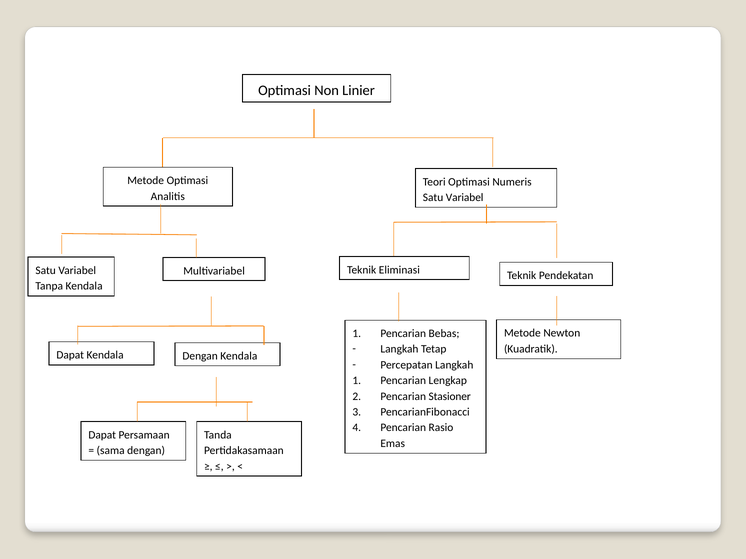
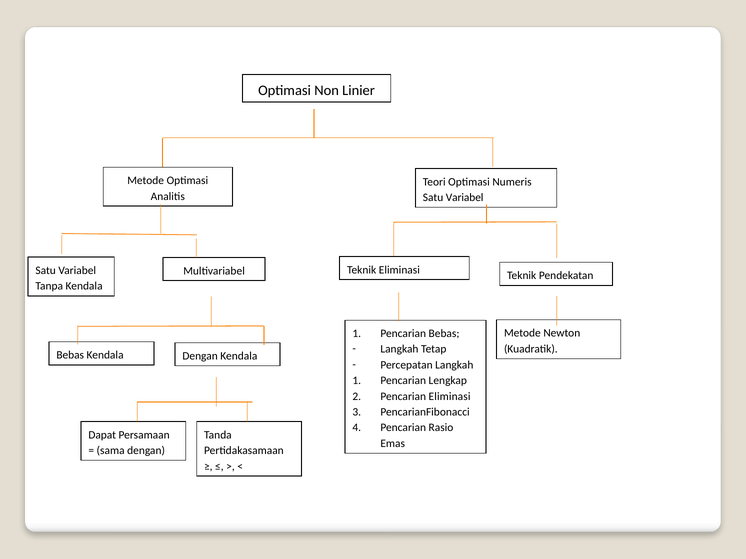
Dapat: Dapat -> Bebas (70, 356)
Pencarian Stasioner: Stasioner -> Eliminasi (450, 397)
